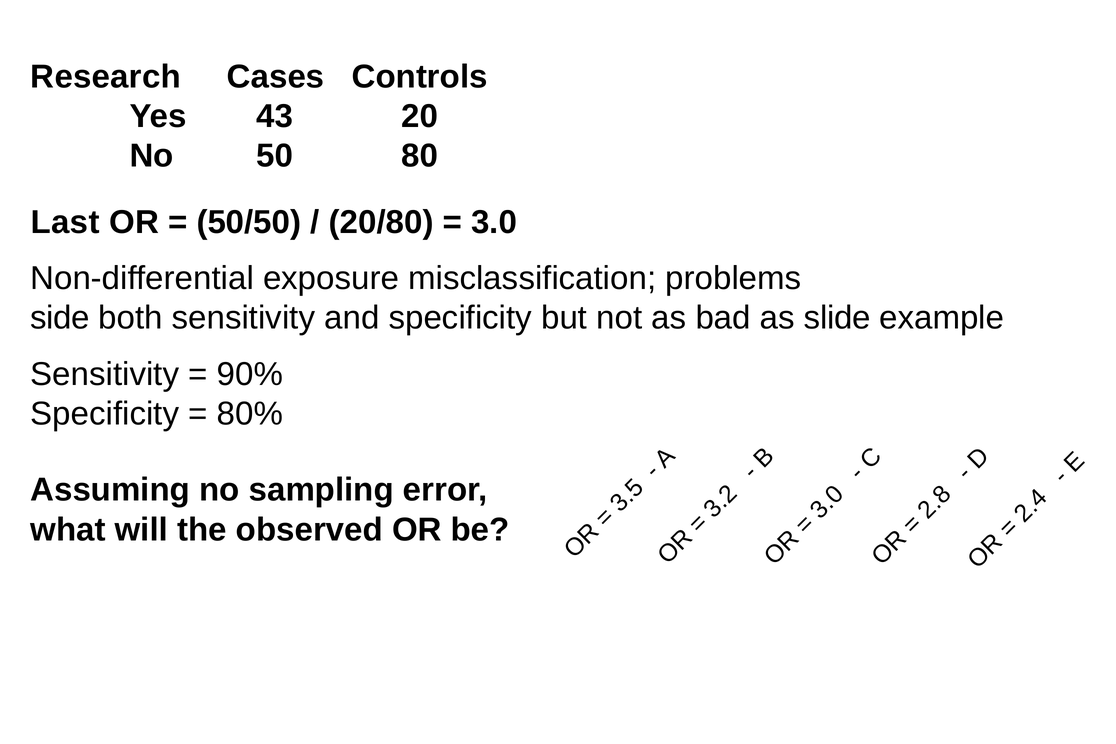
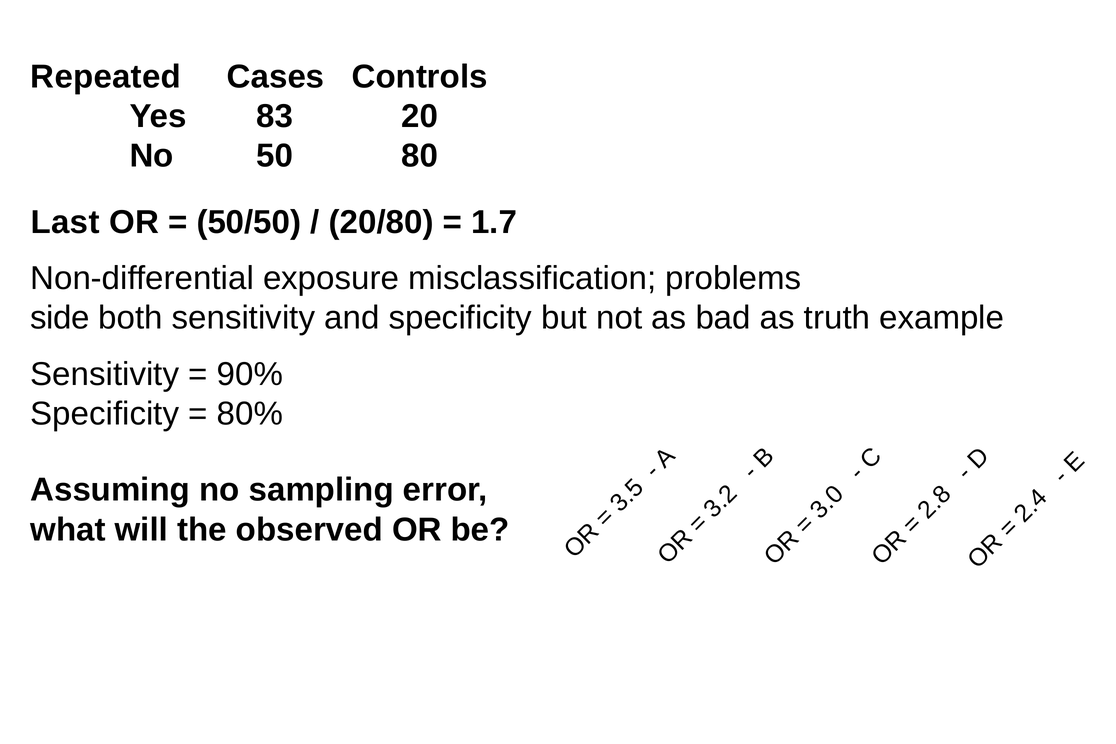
Research: Research -> Repeated (106, 77)
43: 43 -> 83 (275, 116)
3.0: 3.0 -> 1.7 (494, 222)
slide: slide -> truth (837, 318)
